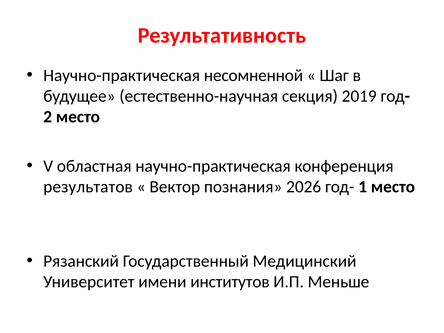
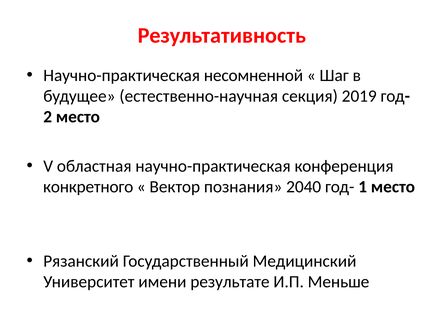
результатов: результатов -> конкретного (88, 187)
2026: 2026 -> 2040 (304, 187)
институтов: институтов -> результате (230, 282)
